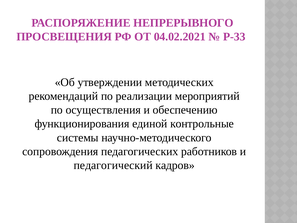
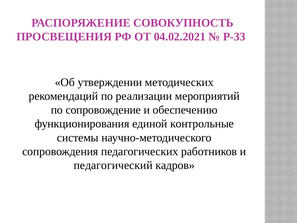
НЕПРЕРЫВНОГО: НЕПРЕРЫВНОГО -> СОВОКУПНОСТЬ (183, 23)
осуществления: осуществления -> сопровождение (103, 110)
